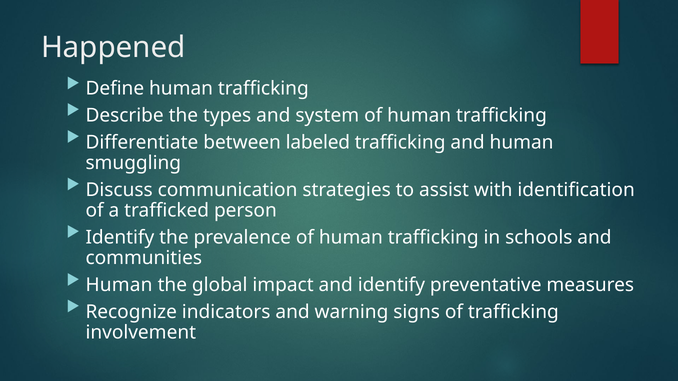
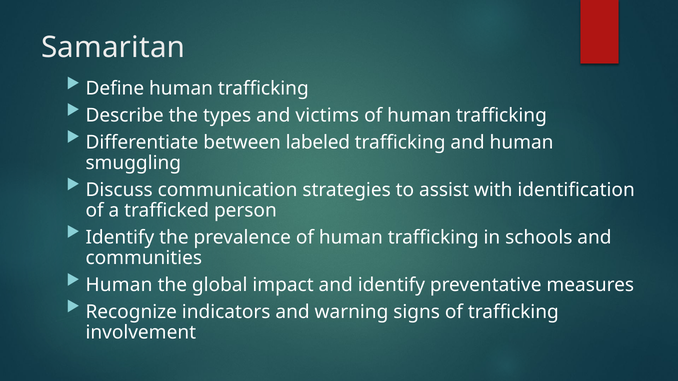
Happened: Happened -> Samaritan (113, 48)
system: system -> victims (327, 116)
